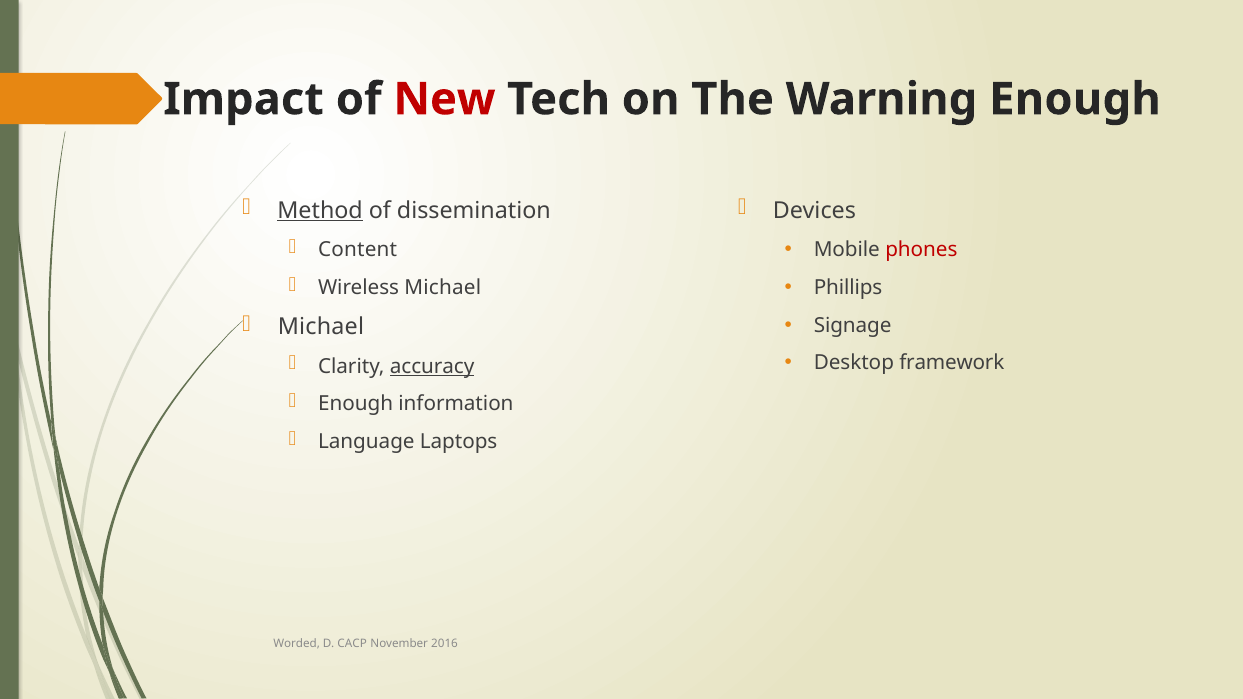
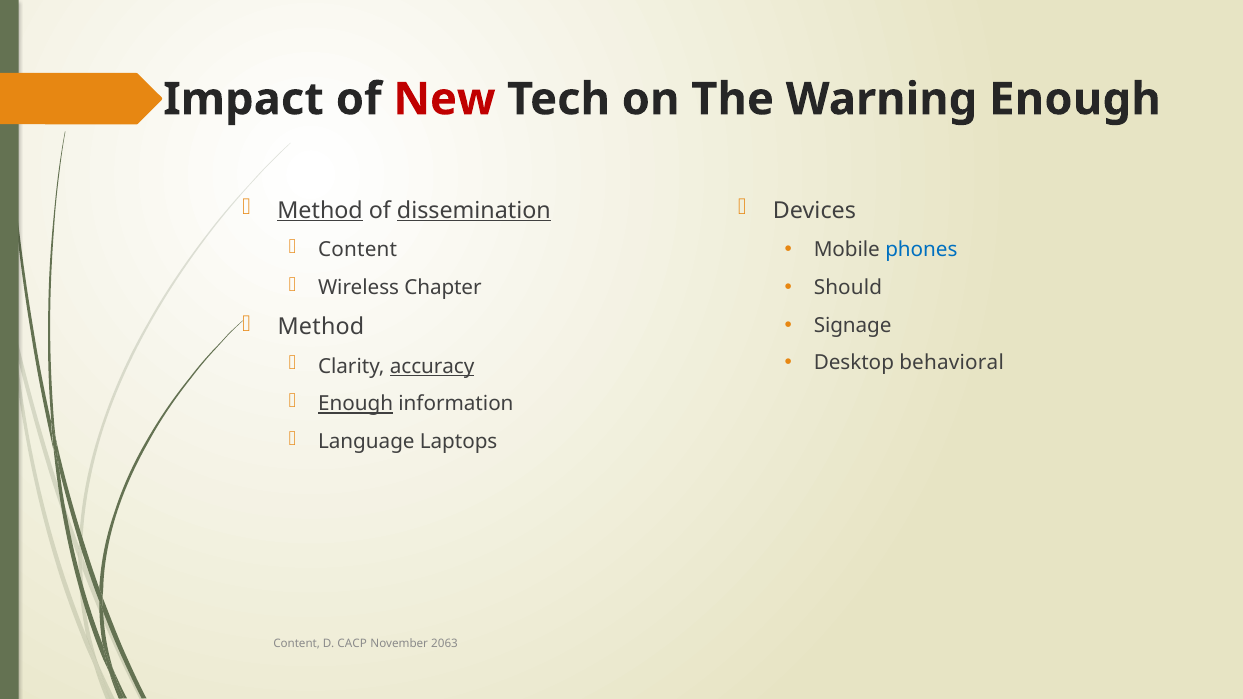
dissemination underline: none -> present (474, 211)
phones colour: red -> blue (921, 250)
Wireless Michael: Michael -> Chapter (443, 288)
Phillips: Phillips -> Should (848, 288)
Michael: Michael -> Method (321, 327)
framework: framework -> behavioral (952, 363)
Enough underline: none -> present (356, 404)
Worded: Worded -> Content (297, 644)
2016: 2016 -> 2063 (445, 644)
